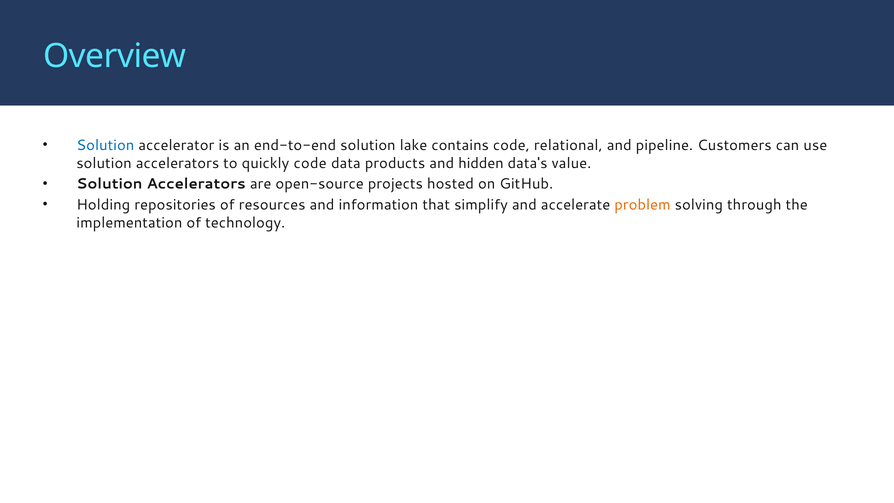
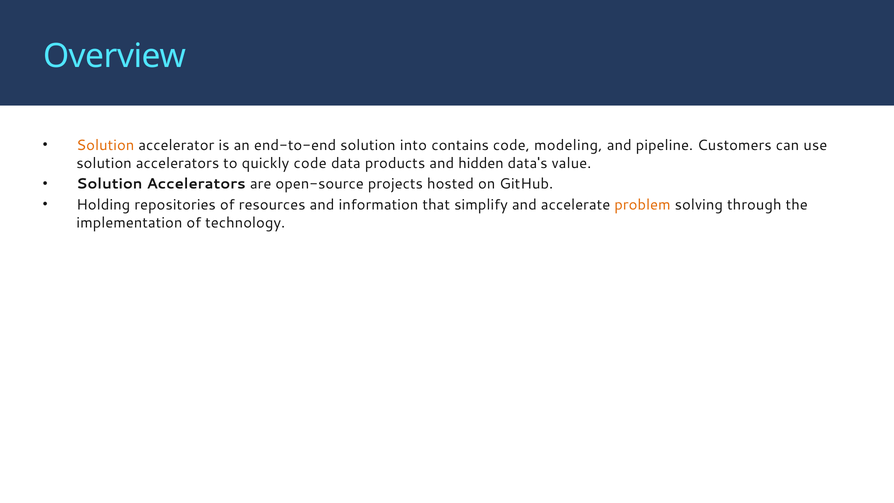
Solution colour: blue -> orange (105, 145)
lake: lake -> into (413, 145)
relational: relational -> modeling (568, 145)
